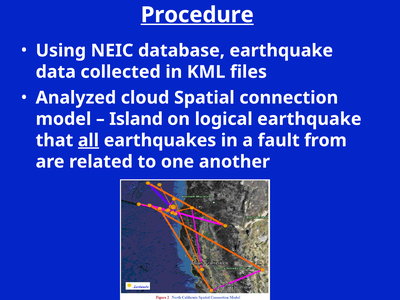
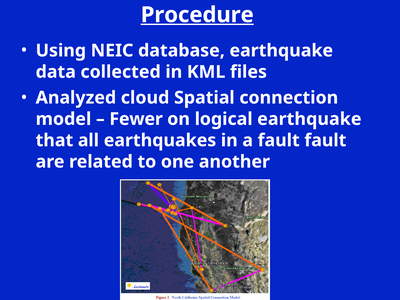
Island: Island -> Fewer (136, 119)
all underline: present -> none (88, 140)
fault from: from -> fault (325, 140)
